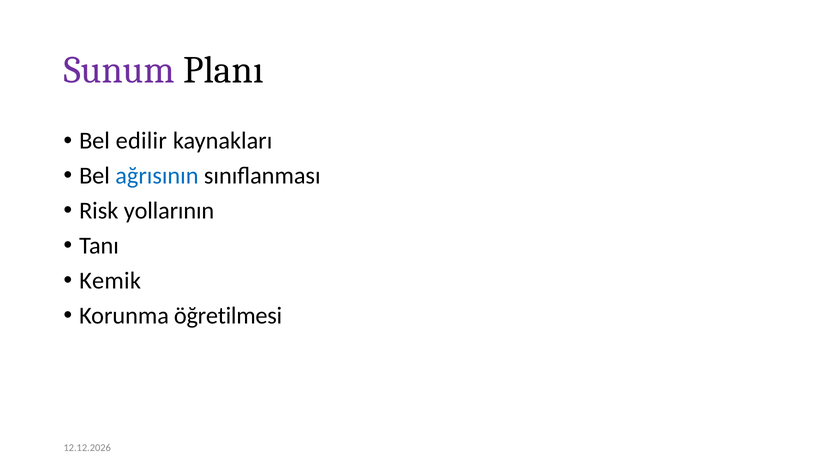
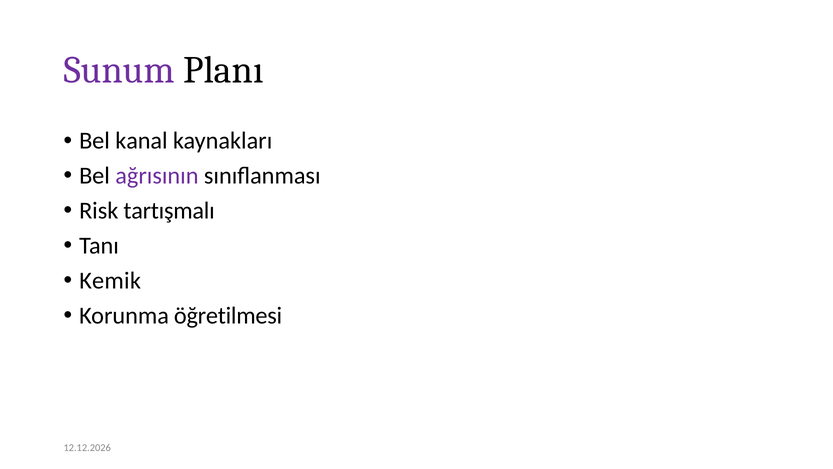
edilir: edilir -> kanal (141, 141)
ağrısının colour: blue -> purple (157, 176)
yollarının: yollarının -> tartışmalı (169, 211)
